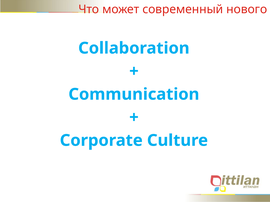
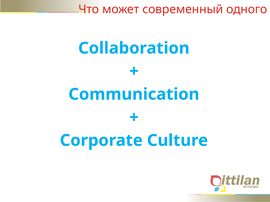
нового: нового -> одного (247, 9)
